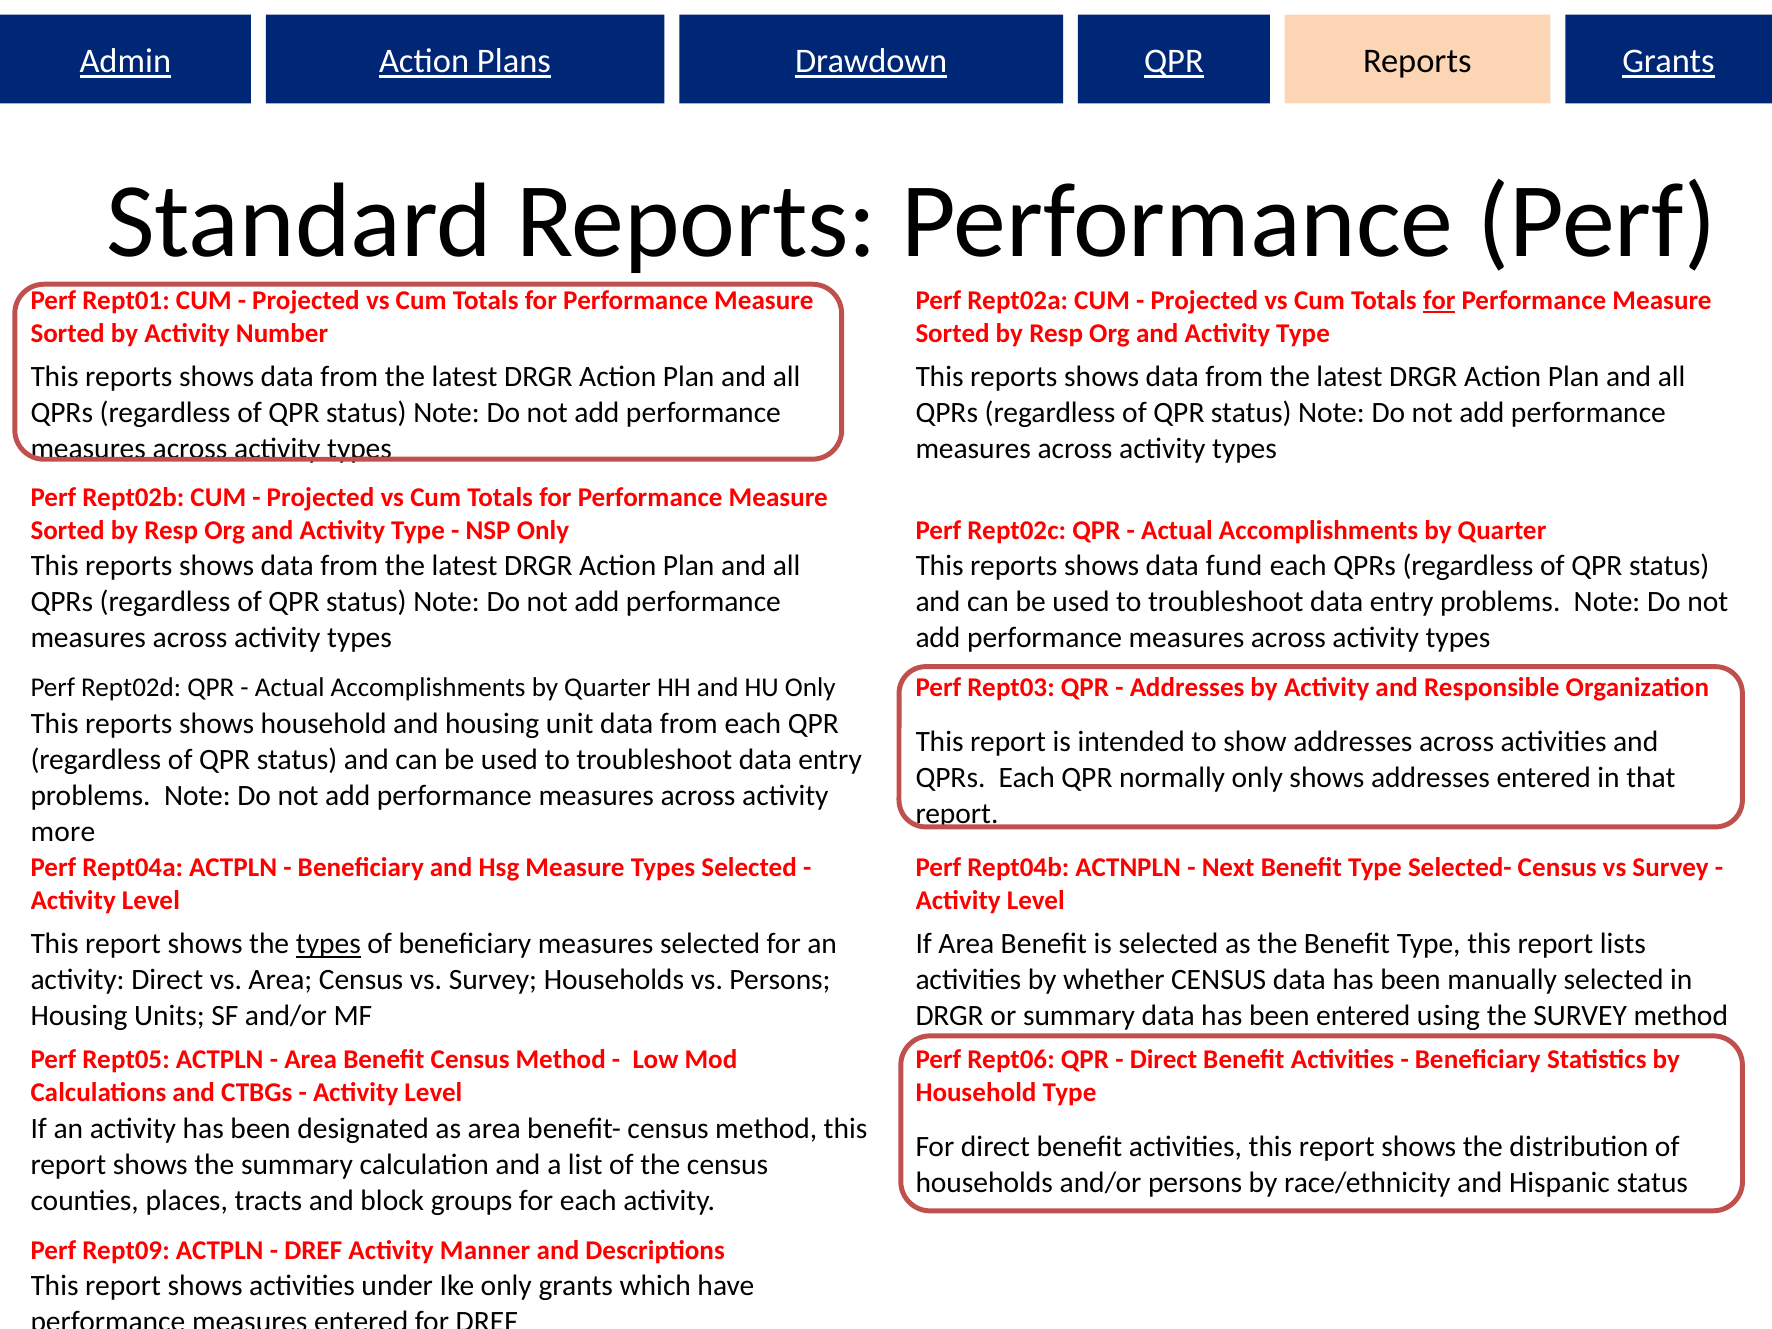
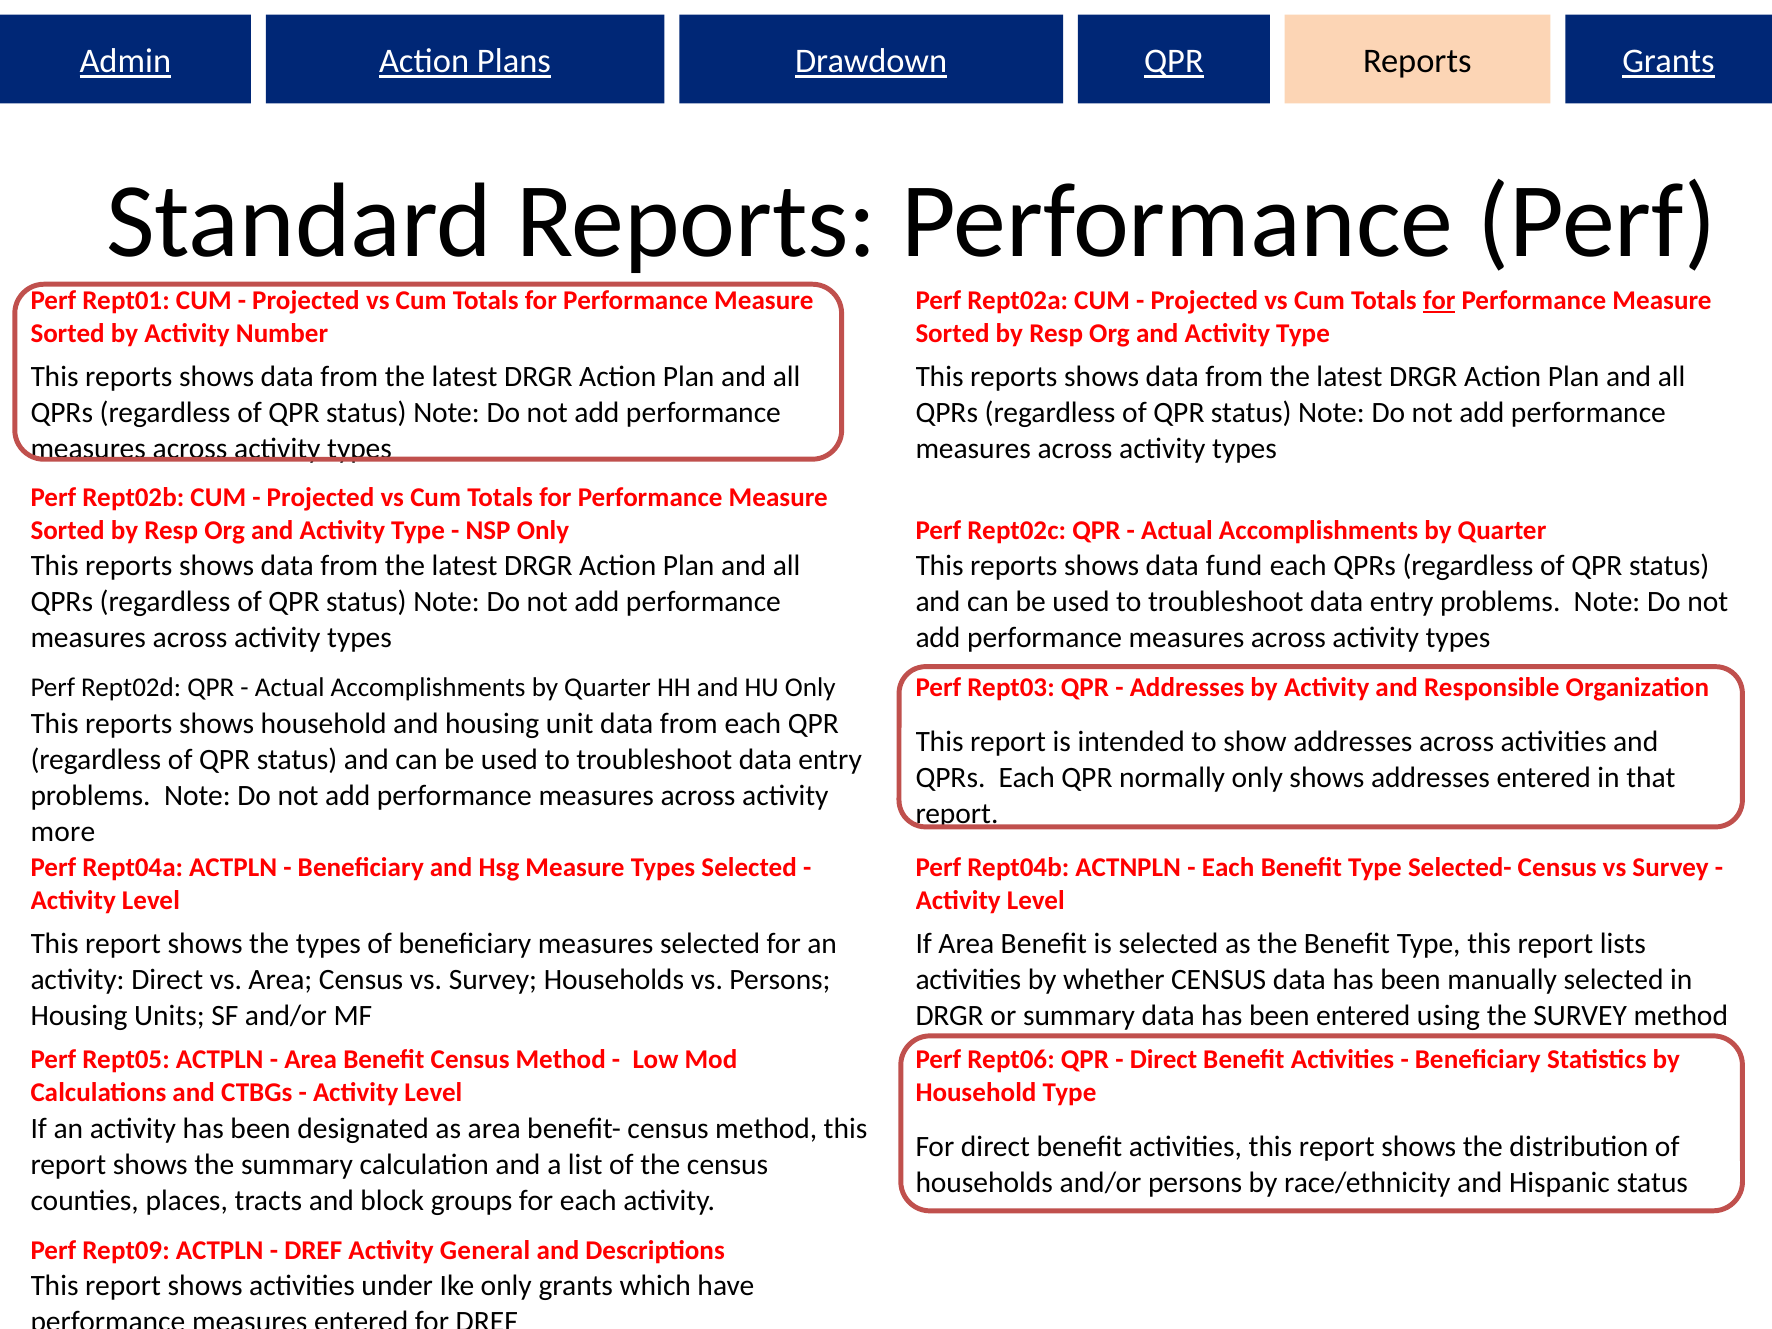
Next: Next -> Each (1228, 868)
types underline: present -> none (328, 944)
Manner: Manner -> General (485, 1250)
